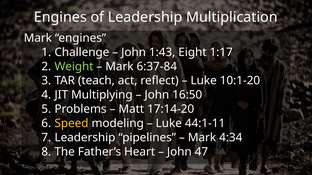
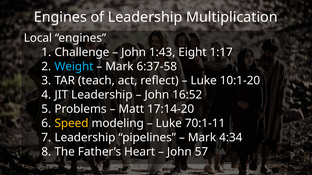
Mark: Mark -> Local (38, 38)
Weight colour: light green -> light blue (74, 67)
6:37-84: 6:37-84 -> 6:37-58 (157, 67)
JIT Multiplying: Multiplying -> Leadership (102, 95)
16:50: 16:50 -> 16:52 (187, 95)
44:1-11: 44:1-11 -> 70:1-11 (205, 124)
47: 47 -> 57 (201, 152)
